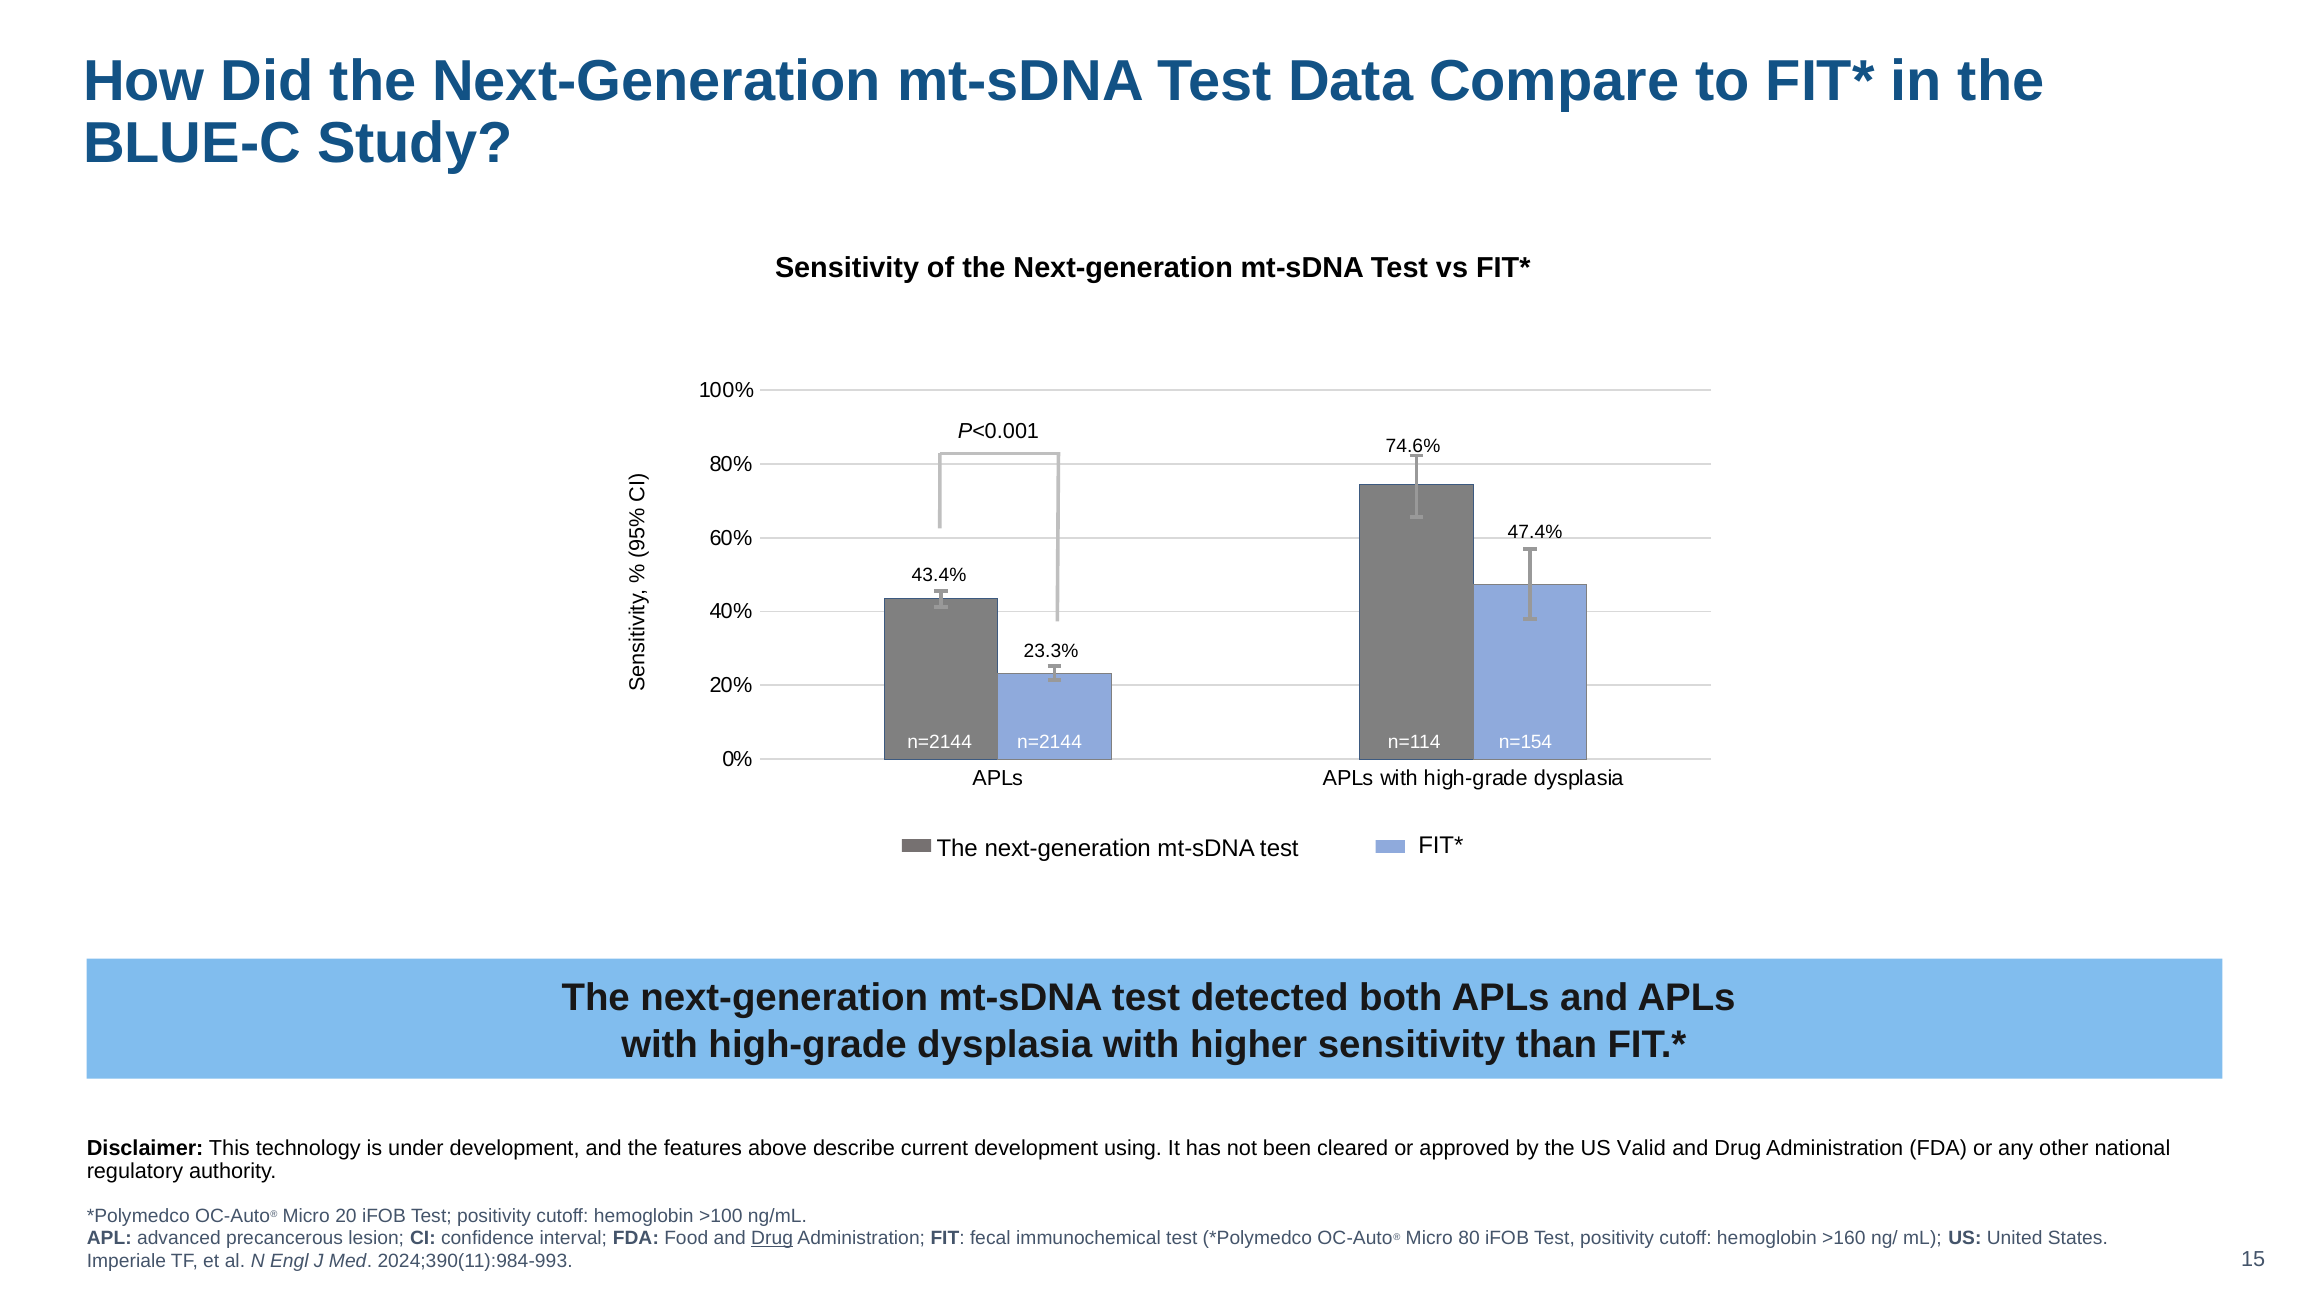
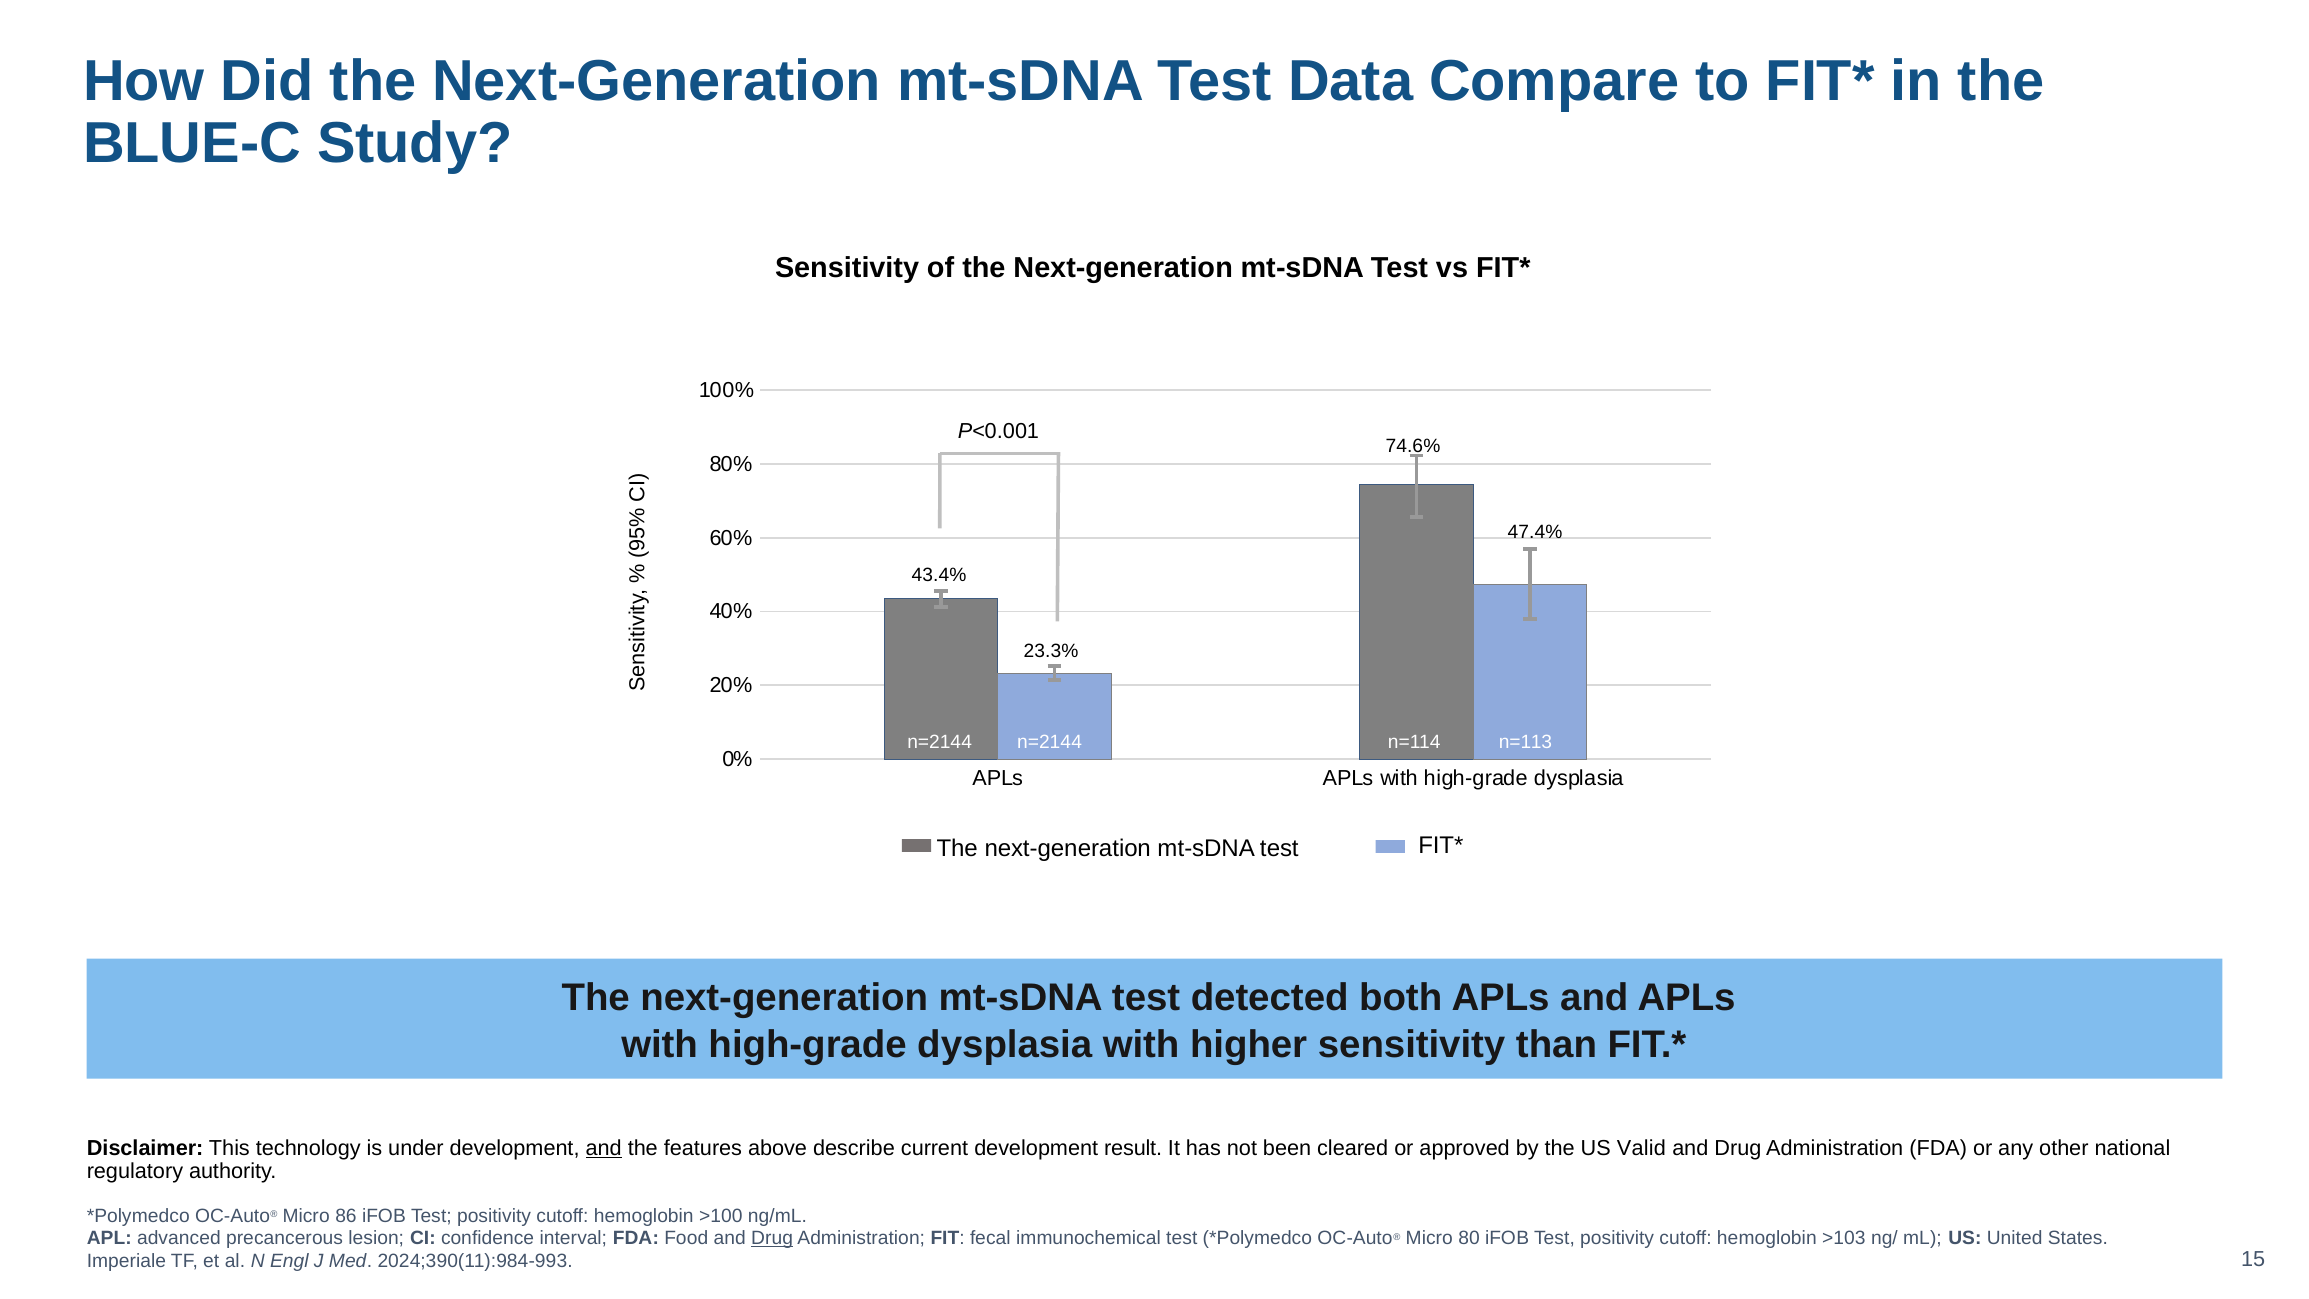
n=154: n=154 -> n=113 (1526, 742)
and underline: none -> present (604, 1148)
using: using -> result (1133, 1148)
20: 20 -> 86 (346, 1216)
>160: >160 -> >103 (1844, 1238)
